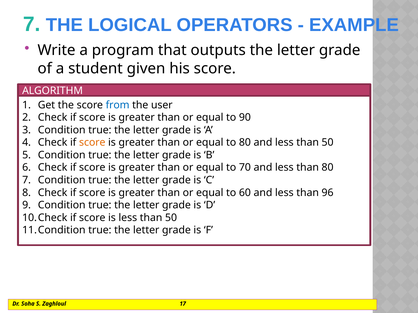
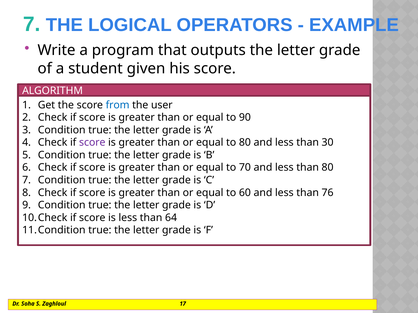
score colour: orange -> purple (92, 143)
and less than 50: 50 -> 30 (328, 143)
96: 96 -> 76 (328, 193)
is less than 50: 50 -> 64 (171, 218)
